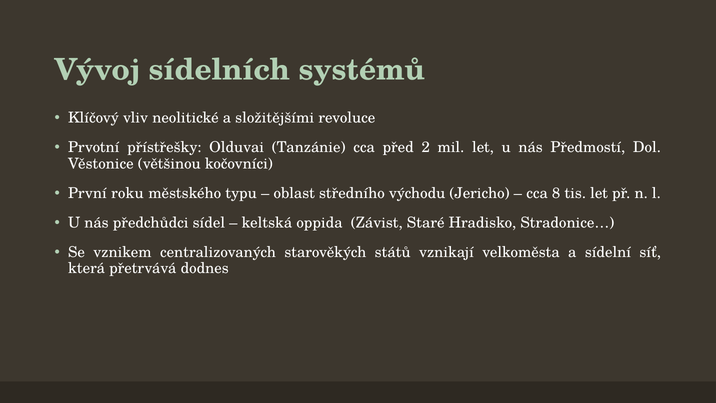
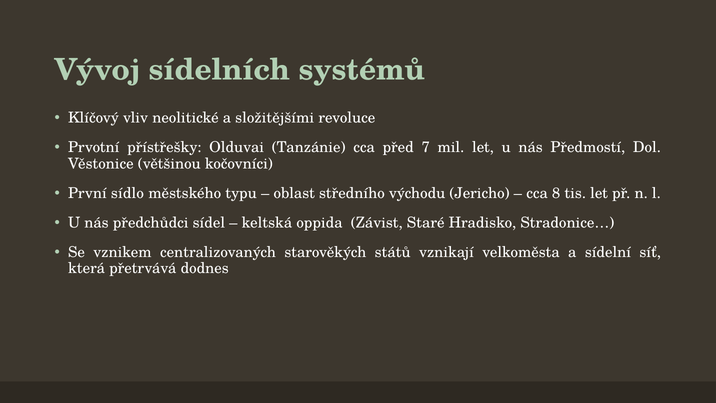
2: 2 -> 7 (426, 147)
roku: roku -> sídlo (127, 193)
